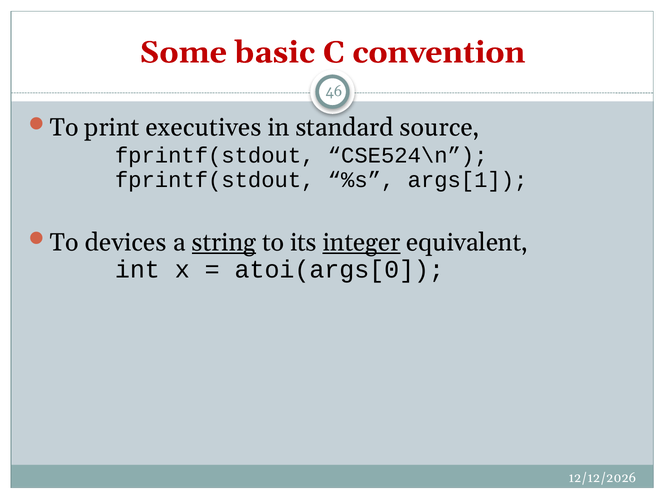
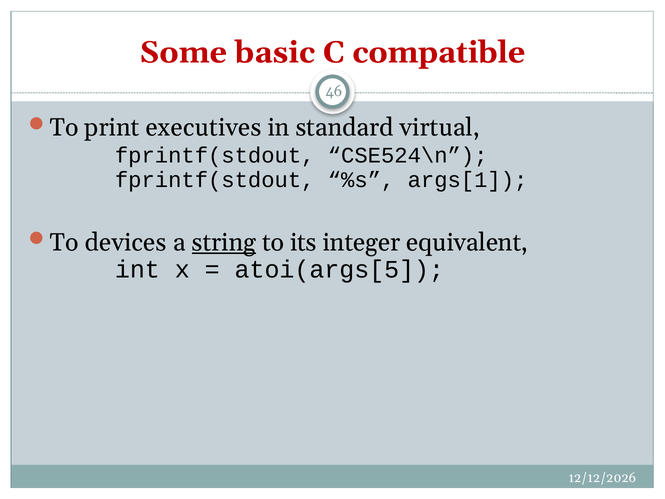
convention: convention -> compatible (439, 52)
source: source -> virtual (440, 127)
integer underline: present -> none (362, 242)
atoi(args[0: atoi(args[0 -> atoi(args[5 (339, 269)
